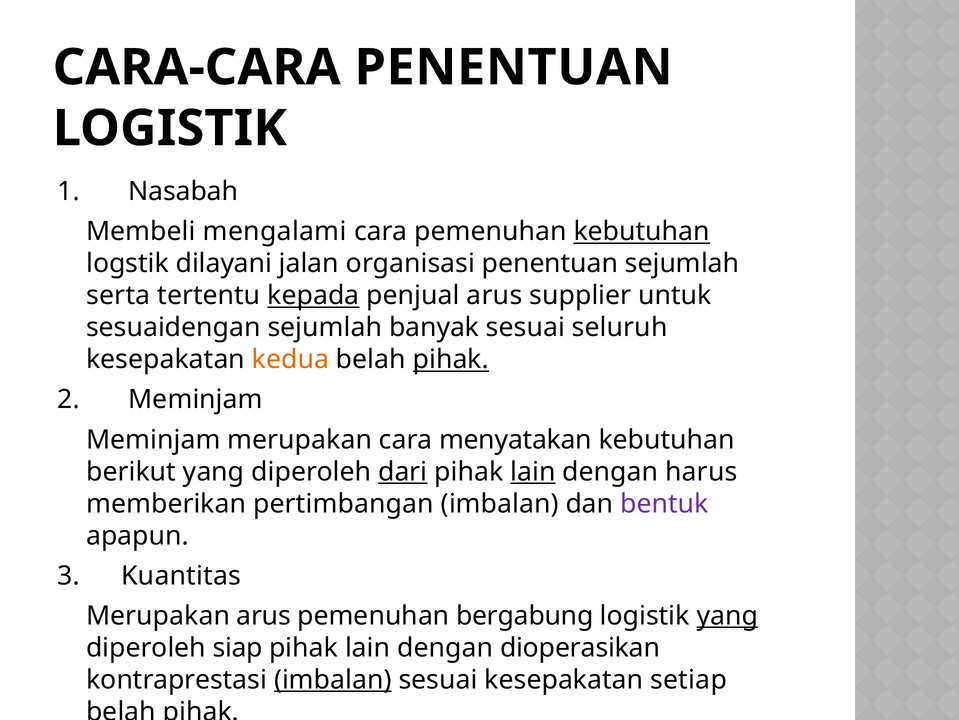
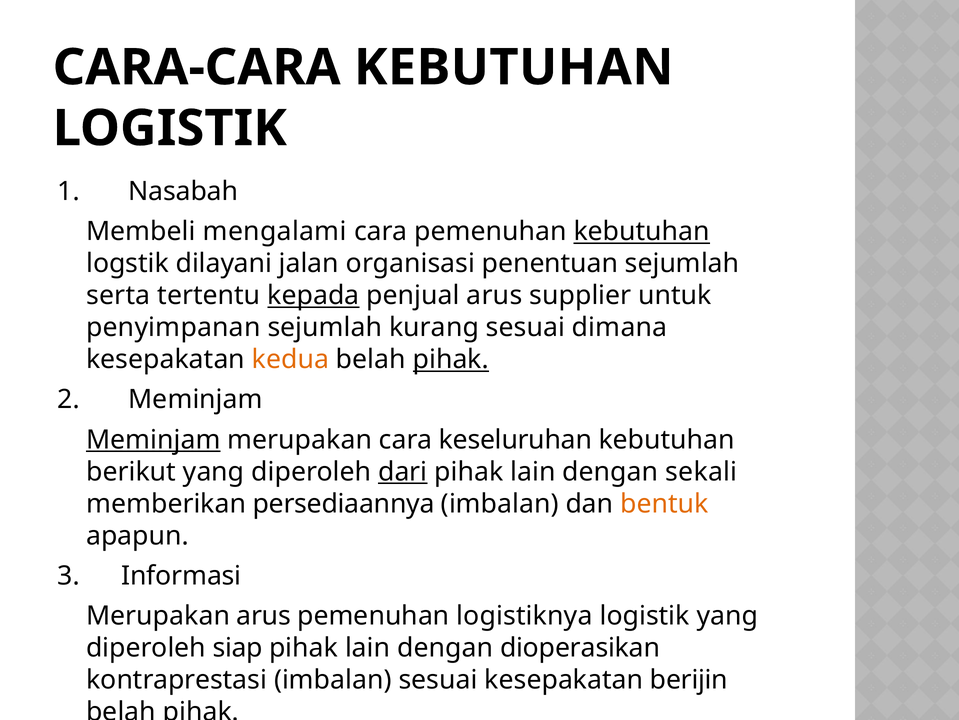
CARA-CARA PENENTUAN: PENENTUAN -> KEBUTUHAN (514, 67)
sesuaidengan: sesuaidengan -> penyimpanan (173, 327)
banyak: banyak -> kurang (434, 327)
seluruh: seluruh -> dimana (620, 327)
Meminjam underline: none -> present (153, 439)
menyatakan: menyatakan -> keseluruhan (515, 439)
lain underline: present -> none (533, 471)
harus: harus -> sekali (701, 471)
pertimbangan: pertimbangan -> persediaannya (344, 503)
bentuk colour: purple -> orange (665, 503)
Kuantitas: Kuantitas -> Informasi (181, 575)
bergabung: bergabung -> logistiknya (525, 615)
yang underline: present -> none (727, 615)
imbalan underline: present -> none (333, 679)
setiap: setiap -> berijin (689, 679)
